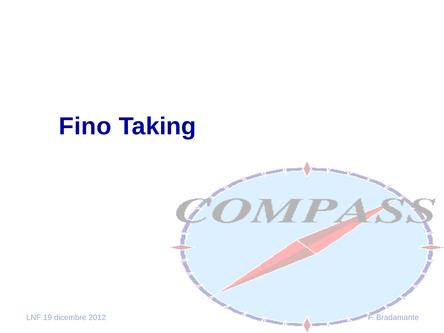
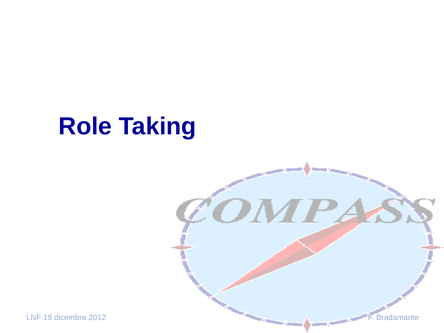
Fino: Fino -> Role (85, 126)
